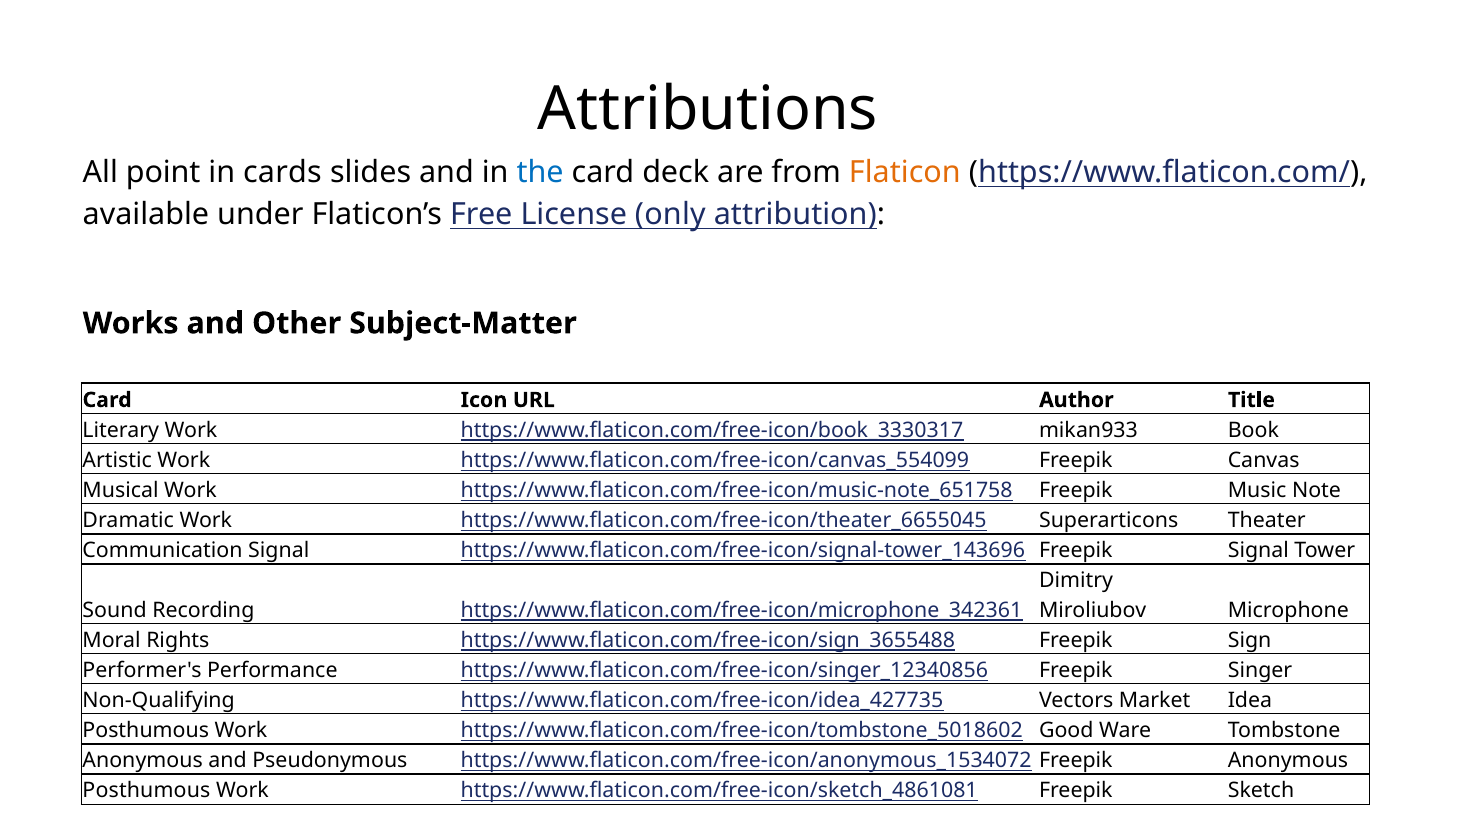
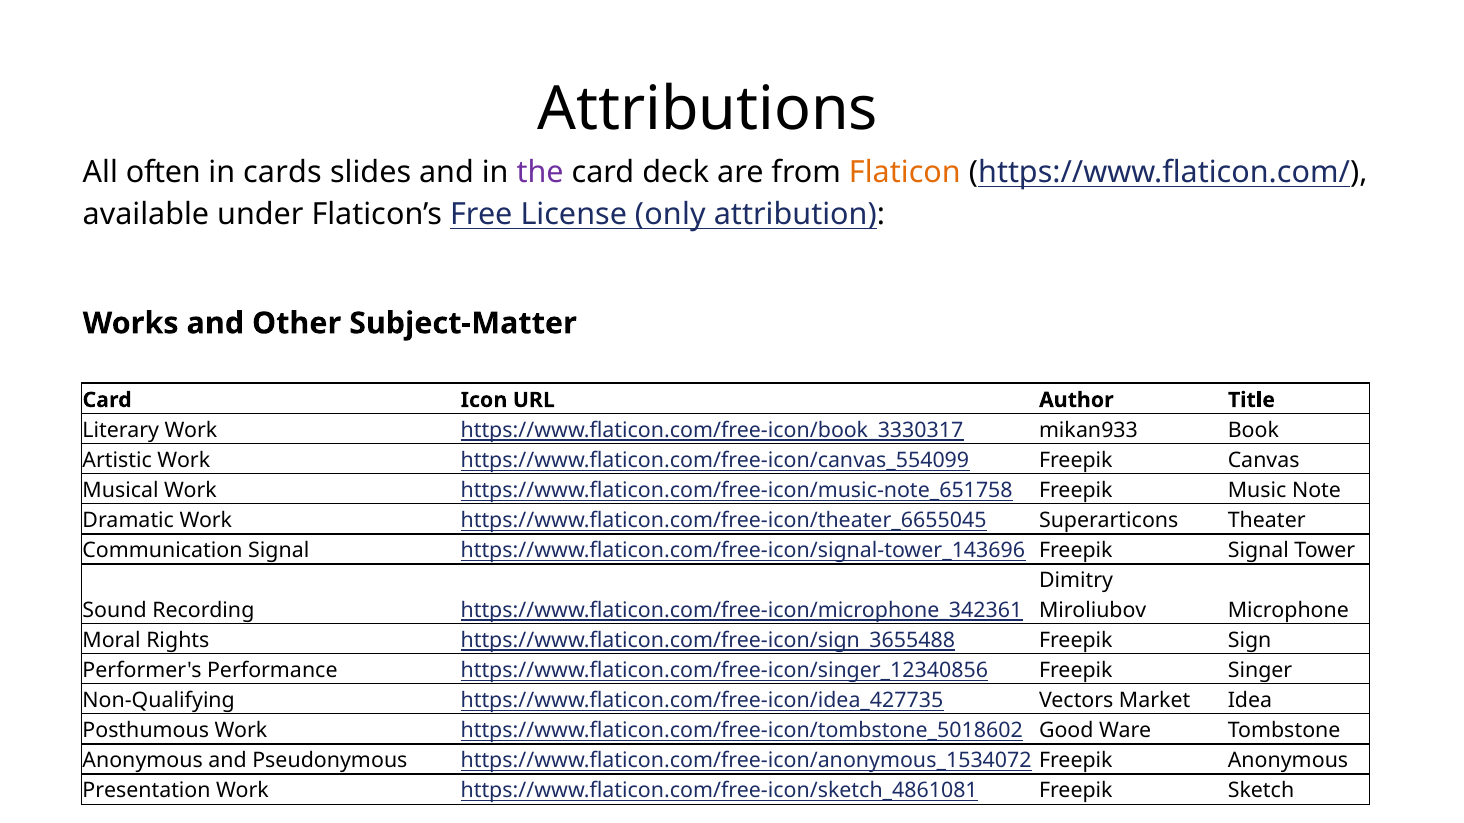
point: point -> often (163, 173)
the colour: blue -> purple (540, 173)
Posthumous: Posthumous -> Presentation (147, 791)
